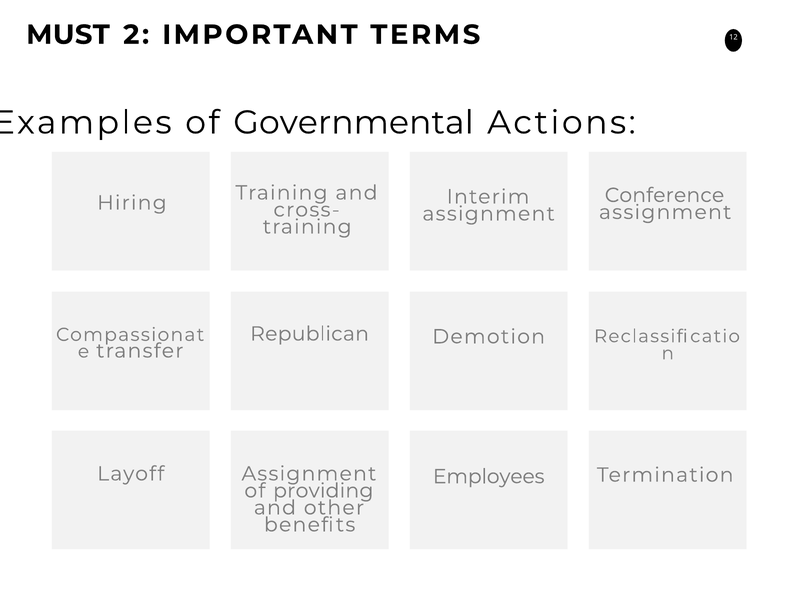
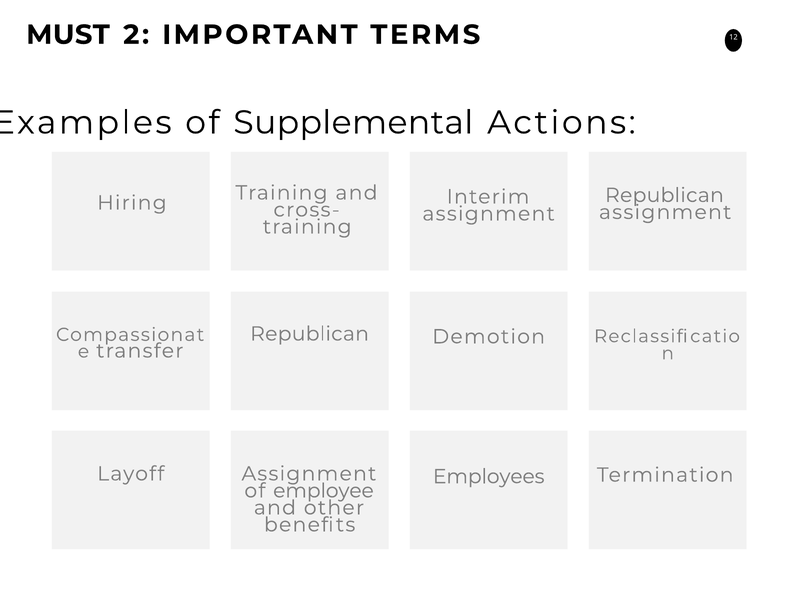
Governmental: Governmental -> Supplemental (353, 123)
Conference: Conference -> Republican (664, 195)
providing: providing -> employee (323, 491)
